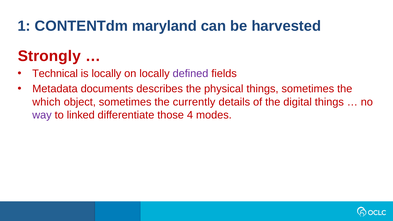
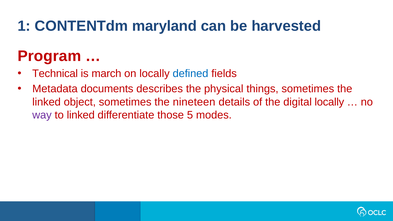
Strongly: Strongly -> Program (49, 56)
is locally: locally -> march (106, 74)
defined colour: purple -> blue (191, 74)
which: which -> linked (47, 102)
currently: currently -> nineteen (194, 102)
digital things: things -> locally (329, 102)
4: 4 -> 5 (190, 115)
